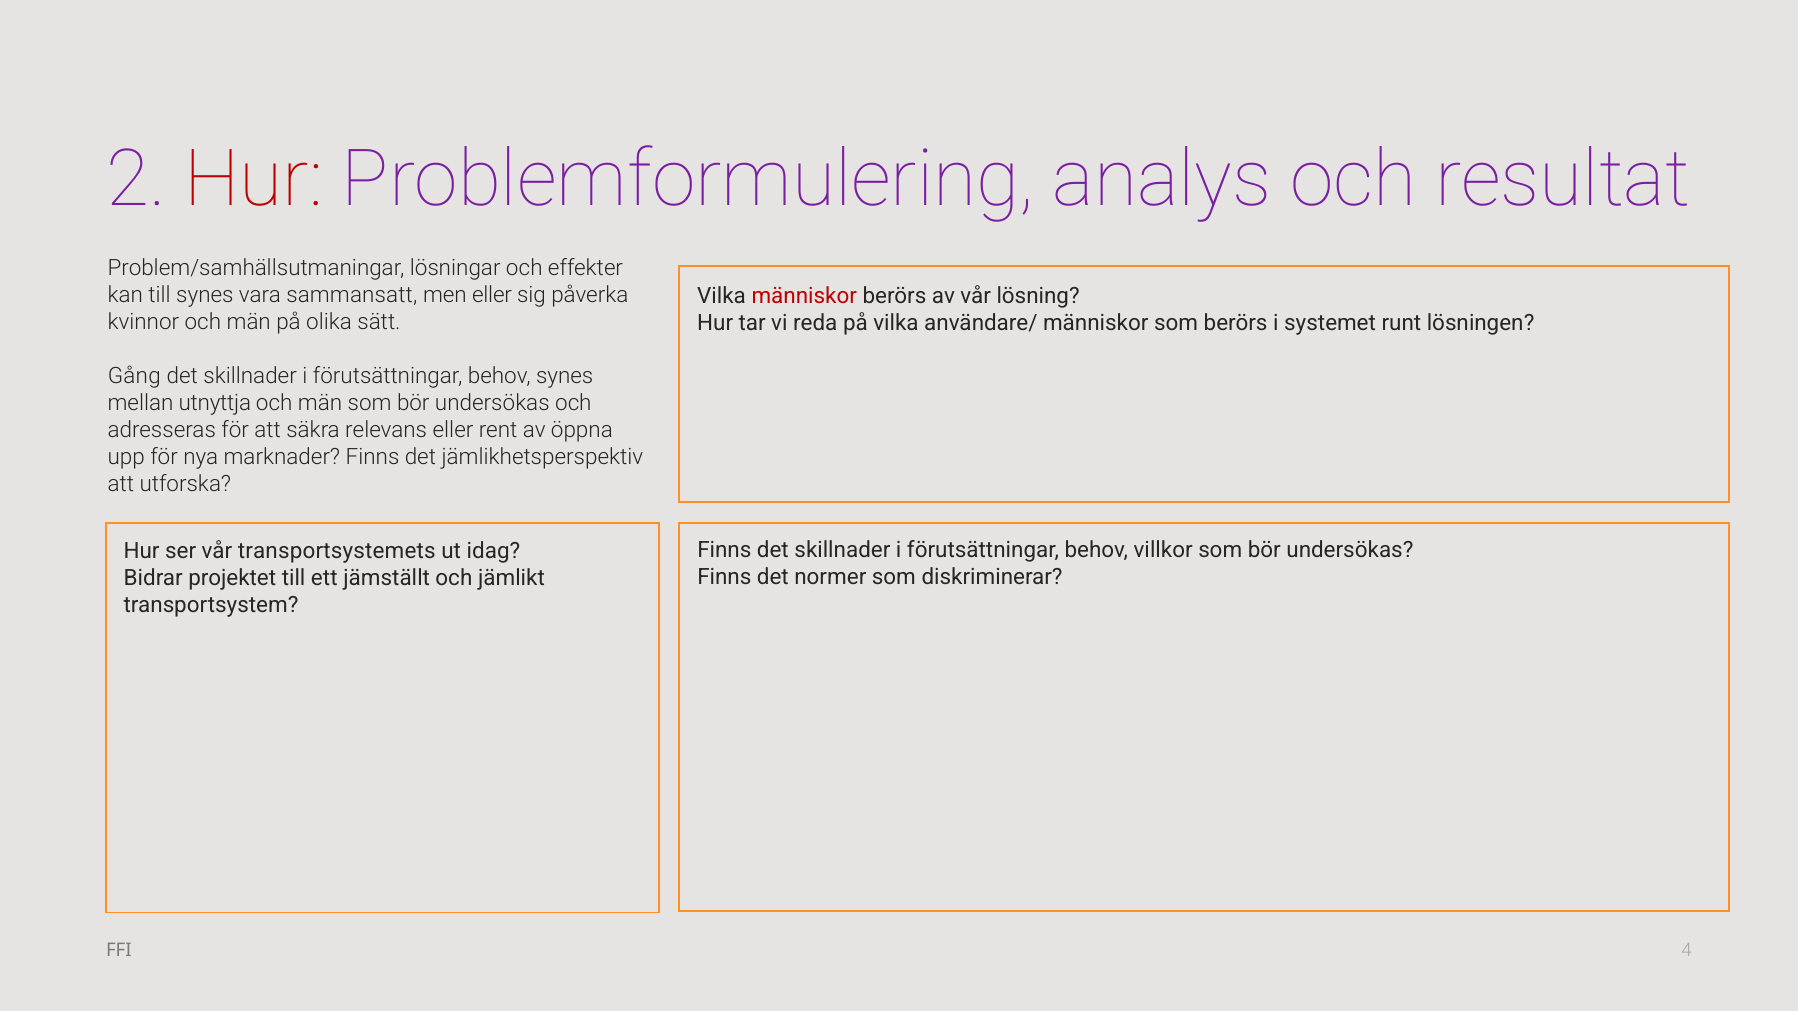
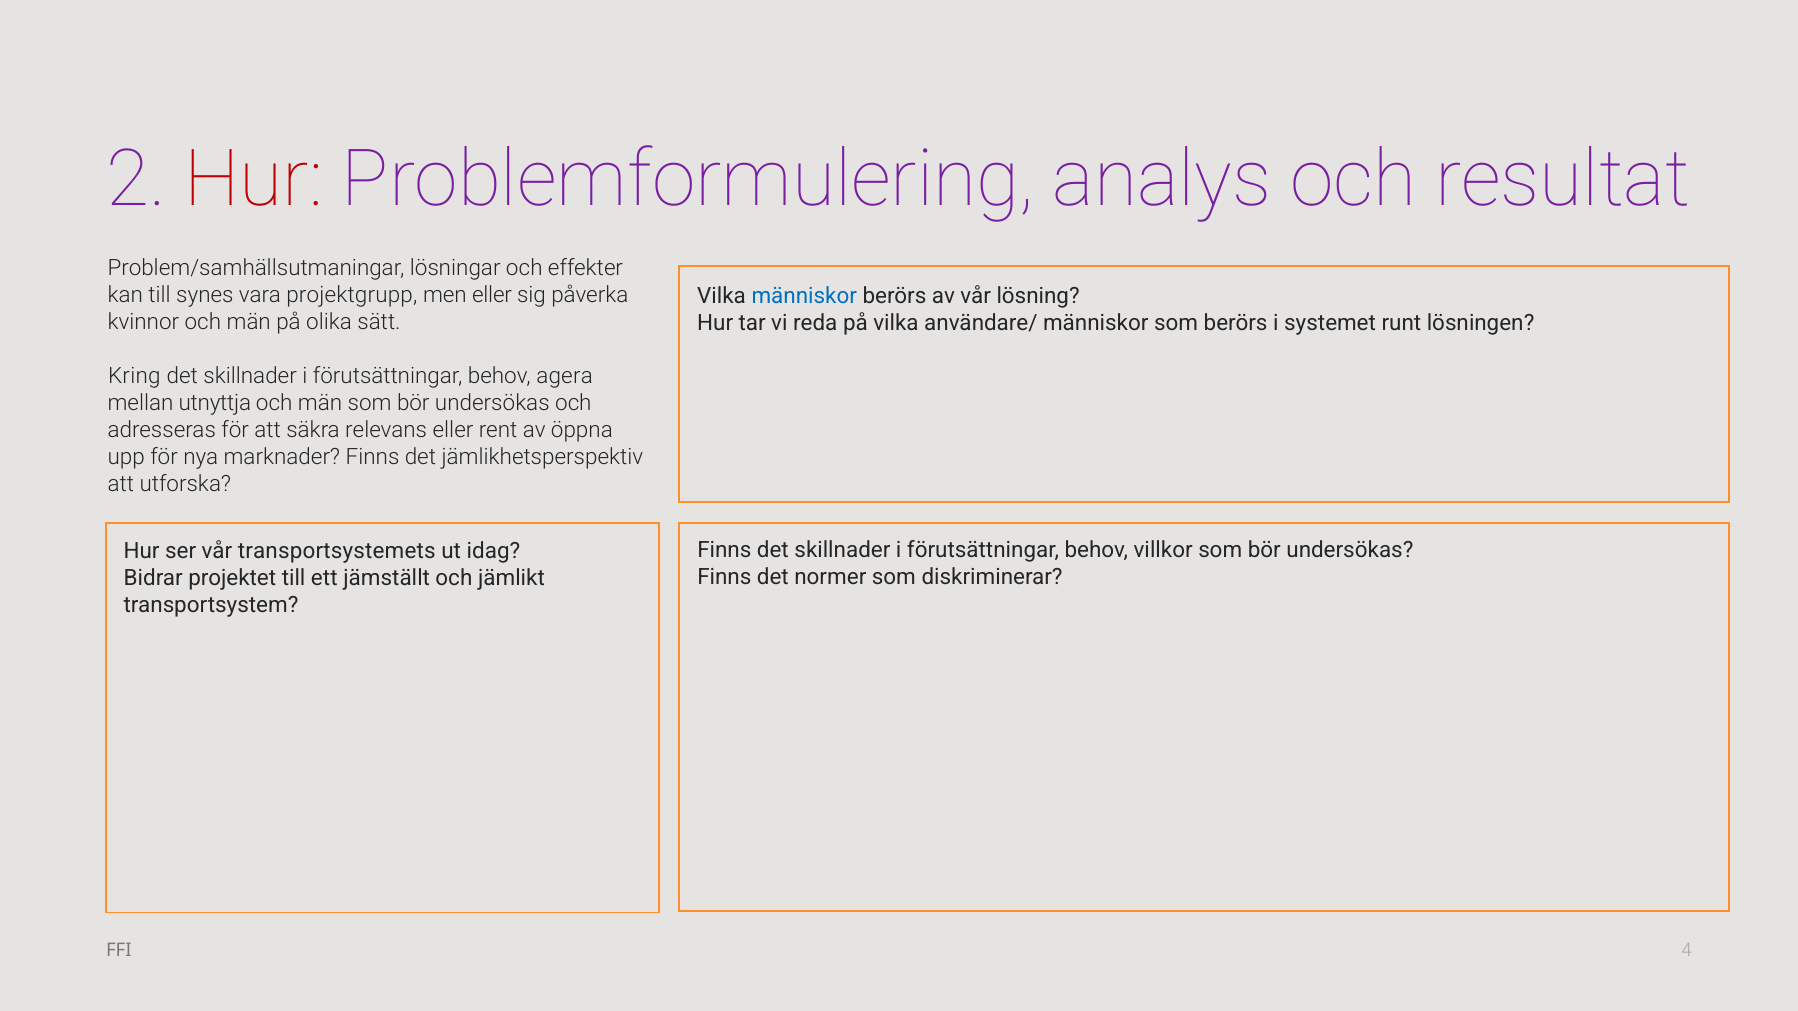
sammansatt: sammansatt -> projektgrupp (352, 296)
människor colour: red -> blue (804, 296)
Gång: Gång -> Kring (134, 376)
behov synes: synes -> agera (565, 376)
